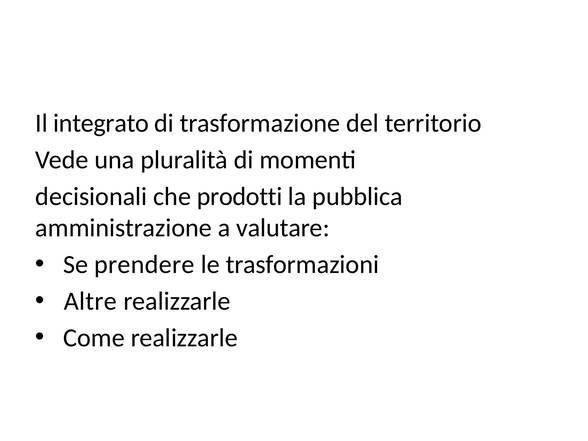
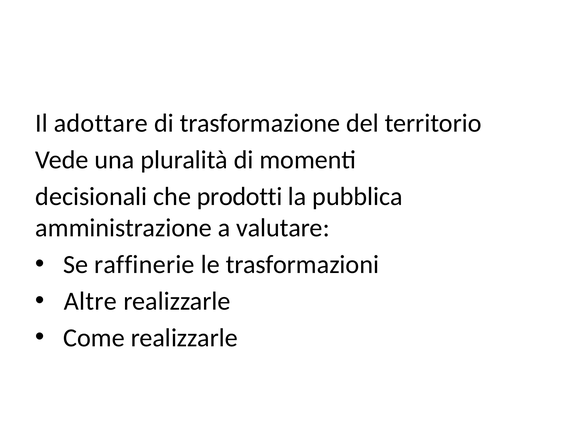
integrato: integrato -> adottare (101, 123)
prendere: prendere -> raffinerie (144, 265)
